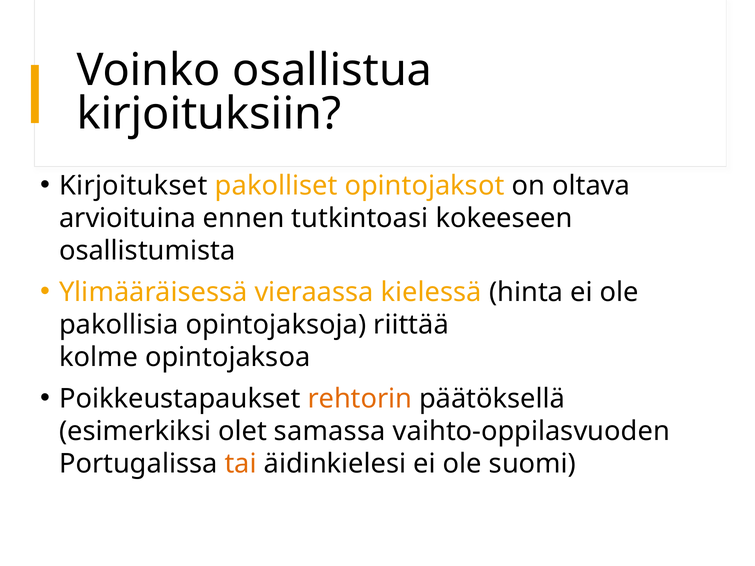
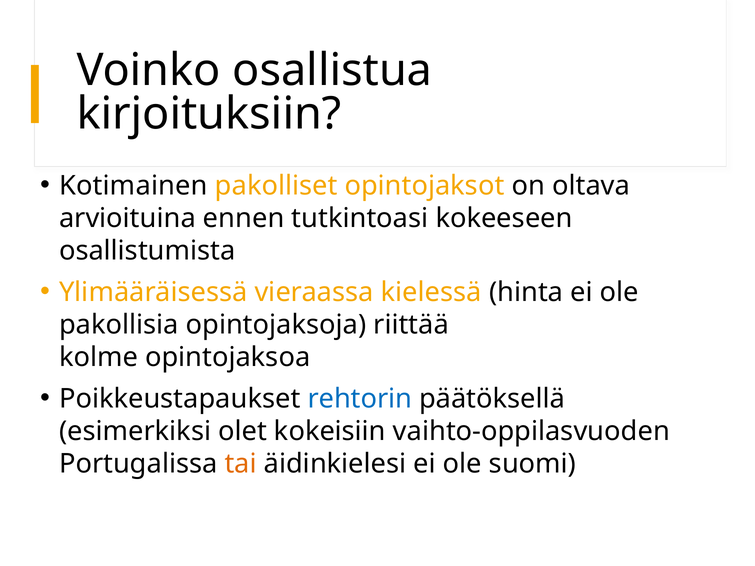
Kirjoitukset: Kirjoitukset -> Kotimainen (133, 186)
rehtorin colour: orange -> blue (360, 399)
samassa: samassa -> kokeisiin (330, 431)
